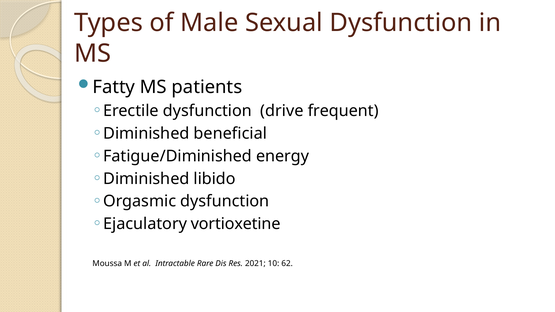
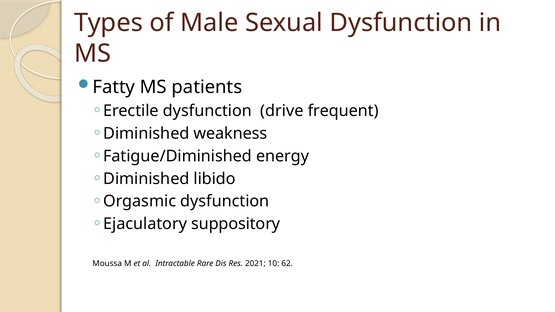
beneficial: beneficial -> weakness (230, 134)
vortioxetine: vortioxetine -> suppository (236, 224)
